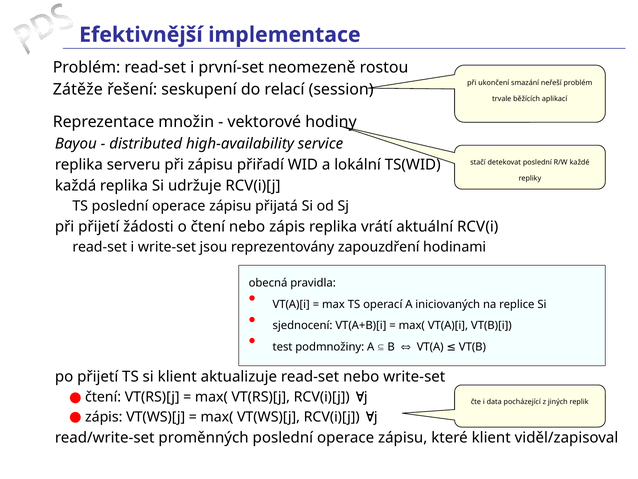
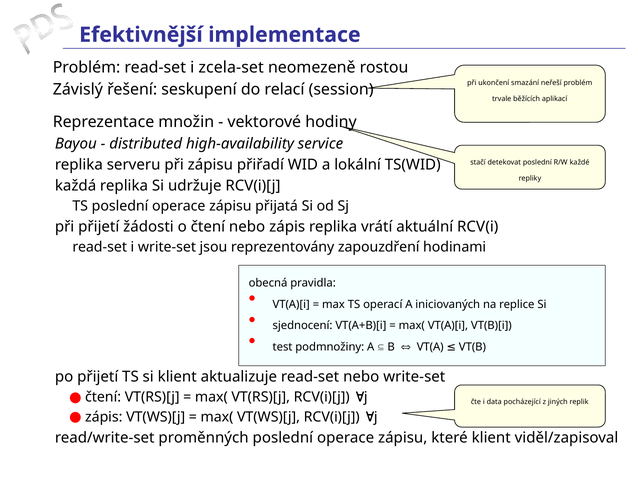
první-set: první-set -> zcela-set (231, 67)
Zátěže: Zátěže -> Závislý (78, 90)
